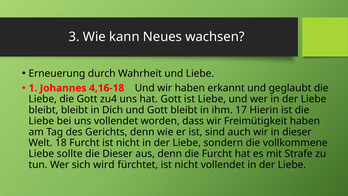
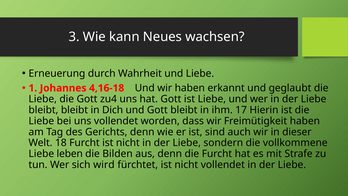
sollte: sollte -> leben (70, 154)
die Dieser: Dieser -> Bilden (118, 154)
